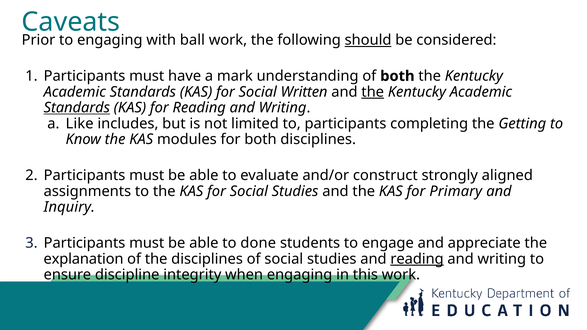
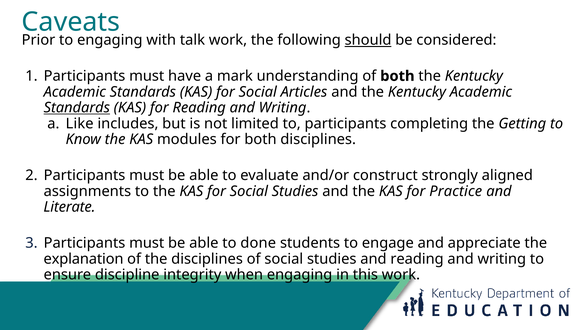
ball: ball -> talk (192, 40)
Written: Written -> Articles (304, 92)
the underline: present -> none (373, 92)
Primary: Primary -> Practice (456, 191)
Inquiry: Inquiry -> Literate (69, 207)
reading underline: present -> none (417, 259)
